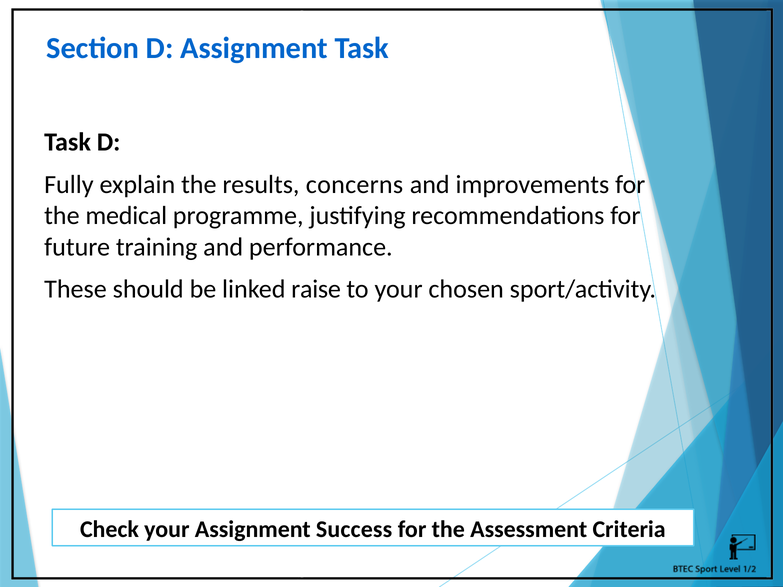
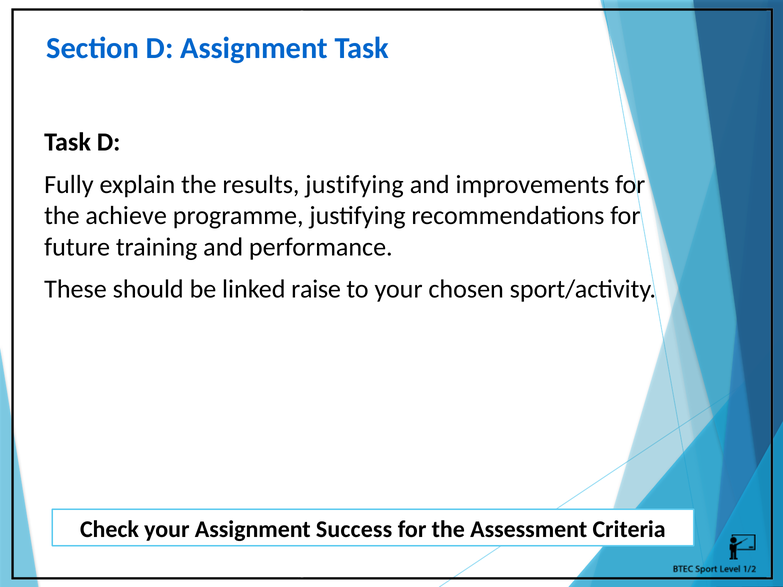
results concerns: concerns -> justifying (355, 185)
medical: medical -> achieve (126, 216)
